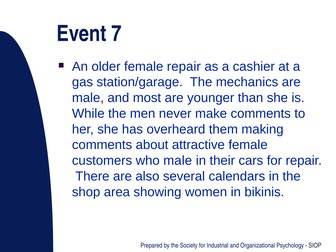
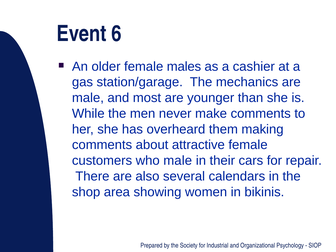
7: 7 -> 6 (117, 34)
female repair: repair -> males (184, 66)
